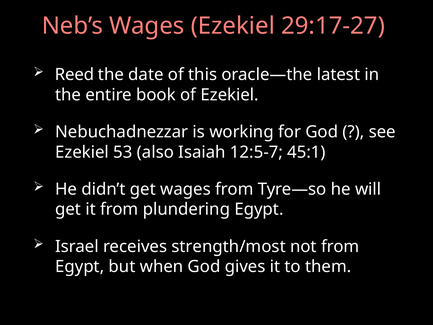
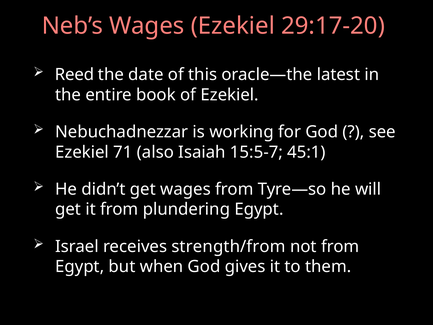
29:17-27: 29:17-27 -> 29:17-20 (333, 26)
53: 53 -> 71 (123, 152)
12:5-7: 12:5-7 -> 15:5-7 (256, 152)
strength/most: strength/most -> strength/from (229, 246)
